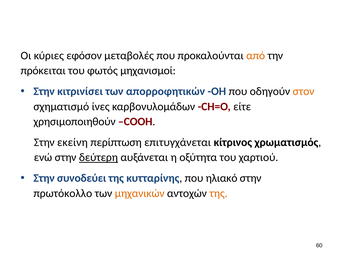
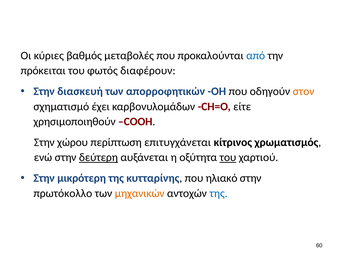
εφόσον: εφόσον -> βαθμός (84, 56)
από colour: orange -> blue (256, 56)
μηχανισμοί: μηχανισμοί -> διαφέρουν (148, 71)
κιτρινίσει: κιτρινίσει -> διασκευή (80, 92)
ίνες: ίνες -> έχει (101, 107)
εκείνη: εκείνη -> χώρου (73, 142)
του underline: none -> present (228, 158)
συνοδεύει: συνοδεύει -> μικρότερη (82, 178)
της colour: orange -> blue (219, 193)
